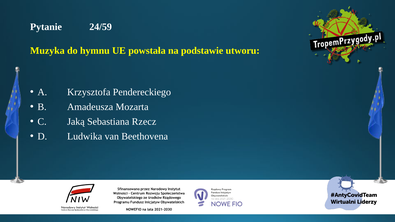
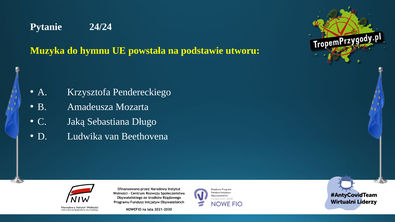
24/59: 24/59 -> 24/24 (101, 27)
Rzecz: Rzecz -> Długo (144, 122)
